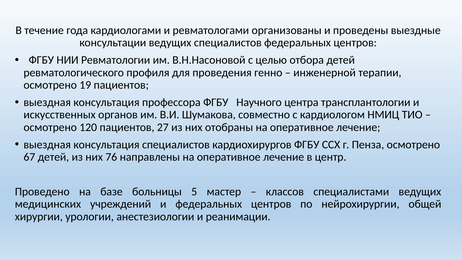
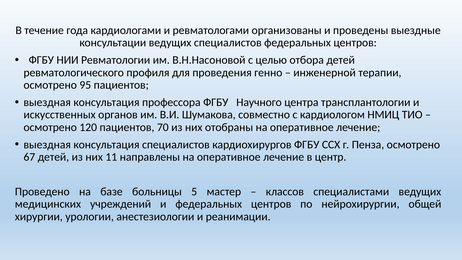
19: 19 -> 95 (85, 85)
27: 27 -> 70 (163, 127)
76: 76 -> 11 (111, 157)
